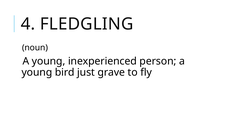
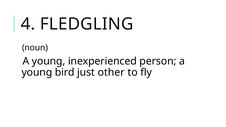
grave: grave -> other (111, 72)
